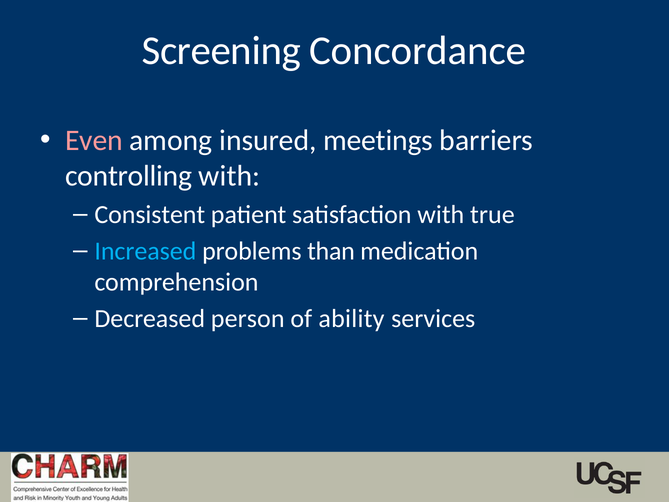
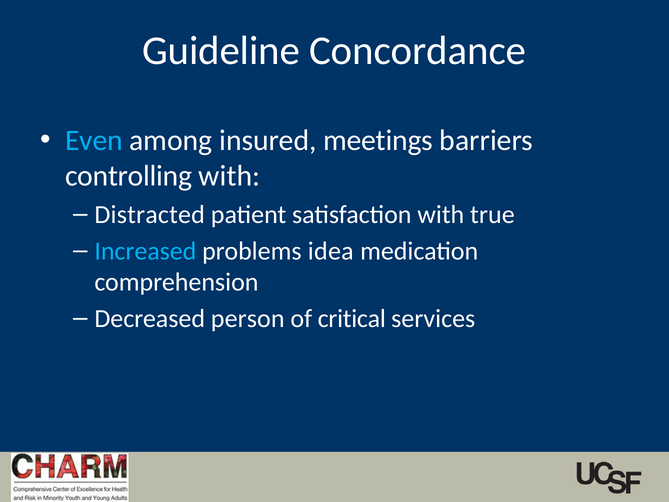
Screening: Screening -> Guideline (221, 51)
Even colour: pink -> light blue (94, 140)
Consistent: Consistent -> Distracted (150, 214)
than: than -> idea (331, 251)
ability: ability -> critical (352, 319)
